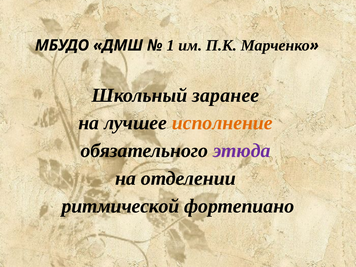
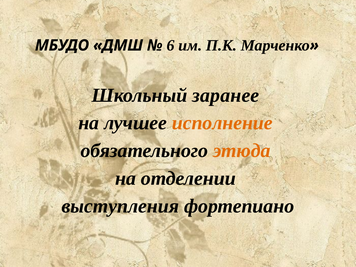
1: 1 -> 6 (170, 45)
этюда colour: purple -> orange (242, 151)
ритмической: ритмической -> выступления (120, 206)
